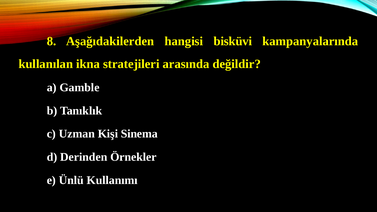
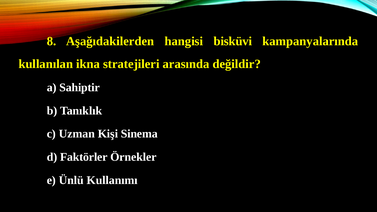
Gamble: Gamble -> Sahiptir (80, 88)
Derinden: Derinden -> Faktörler (84, 157)
